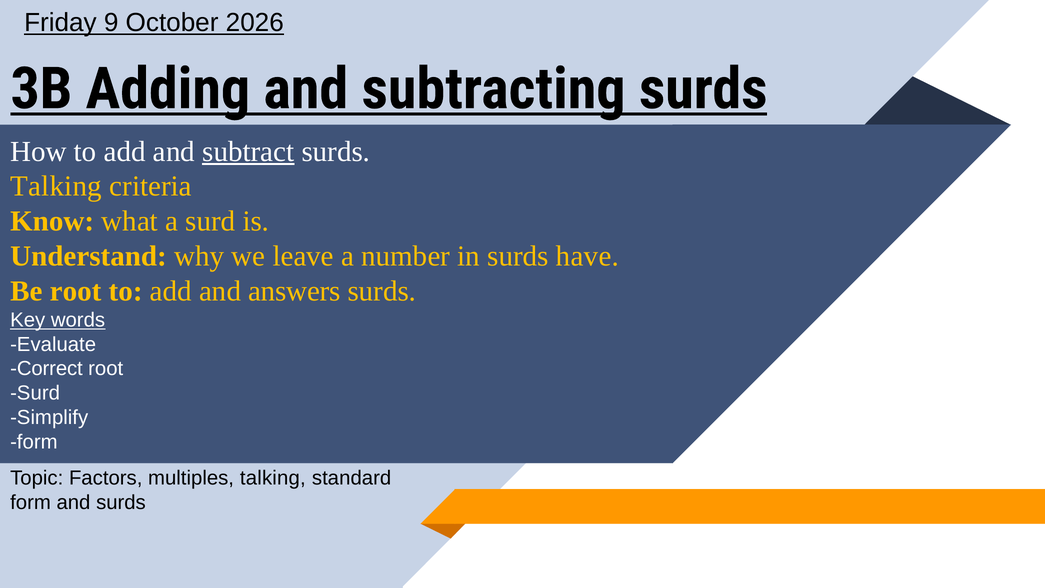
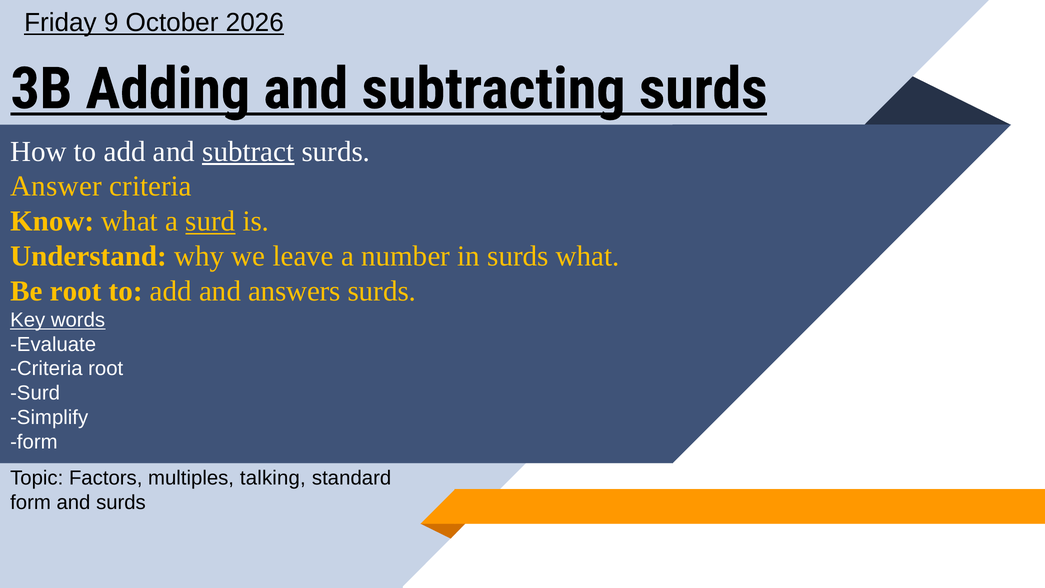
Talking: Talking -> Answer (56, 186)
surd underline: none -> present (210, 221)
surds have: have -> what (588, 256)
Correct: Correct -> Criteria (46, 369)
